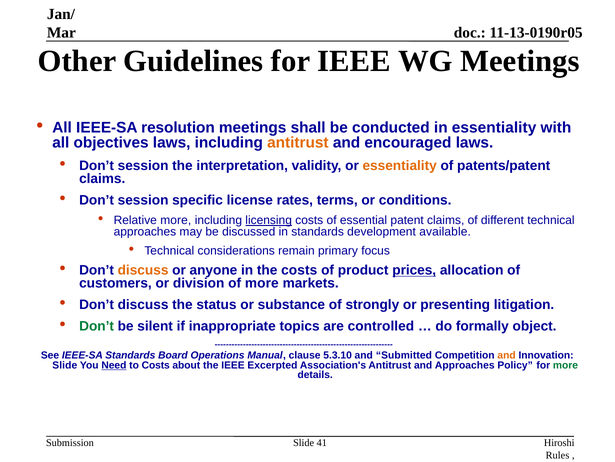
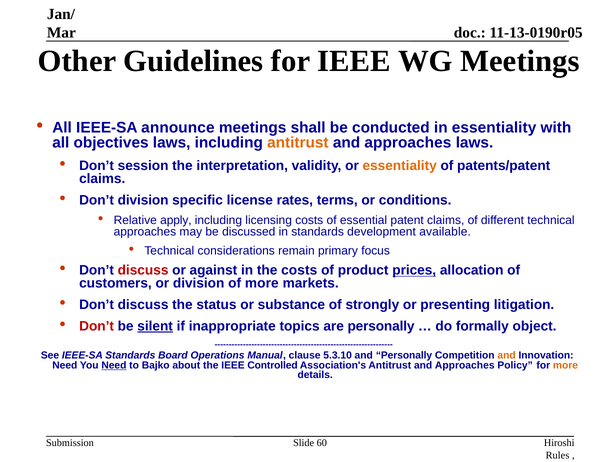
resolution: resolution -> announce (178, 128)
encouraged: encouraged -> approaches (408, 142)
session: session -> division (143, 200)
Relative more: more -> apply (176, 220)
licensing underline: present -> none (269, 220)
discuss colour: orange -> red (143, 270)
anyone: anyone -> against (213, 270)
Don’t colour: green -> red (97, 326)
silent underline: none -> present (155, 326)
are controlled: controlled -> personally (381, 326)
and Submitted: Submitted -> Personally (404, 355)
Slide: Slide -> Need (65, 365)
to Costs: Costs -> Bajko (156, 365)
Excerpted: Excerpted -> Controlled (273, 365)
more colour: green -> orange (565, 365)
41: 41 -> 60 (322, 442)
